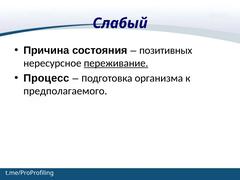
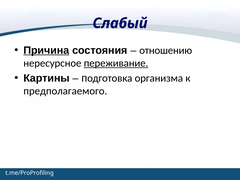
Причина underline: none -> present (46, 50)
позитивных: позитивных -> отношению (166, 50)
Процесс: Процесс -> Картины (46, 78)
